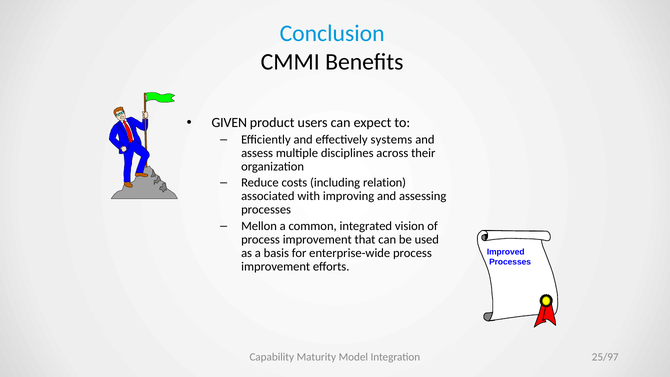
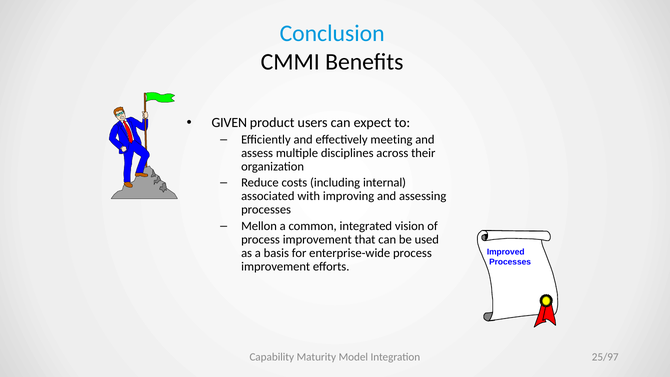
systems: systems -> meeting (391, 139)
relation: relation -> internal (385, 183)
